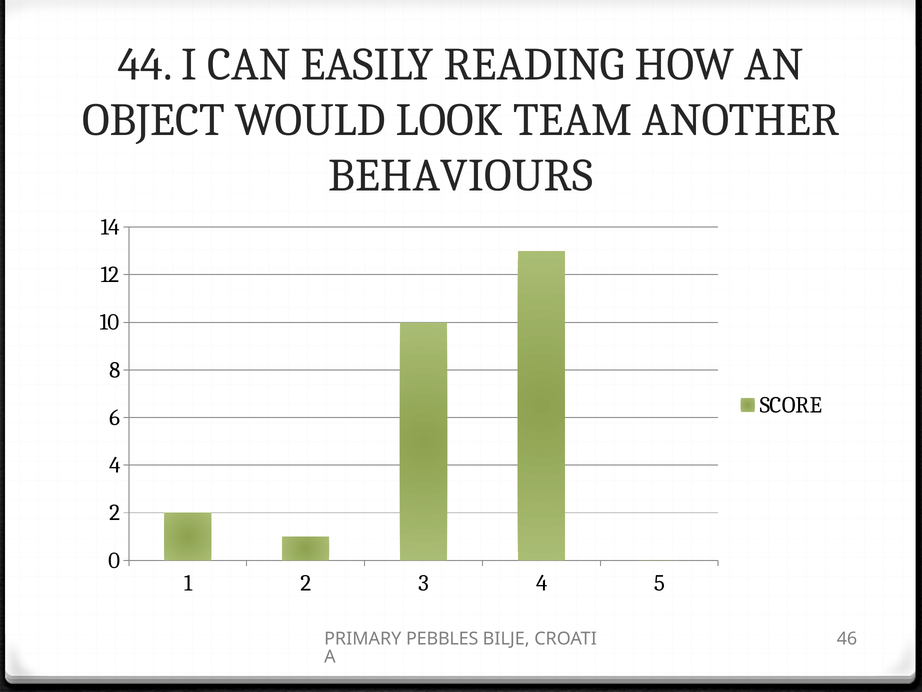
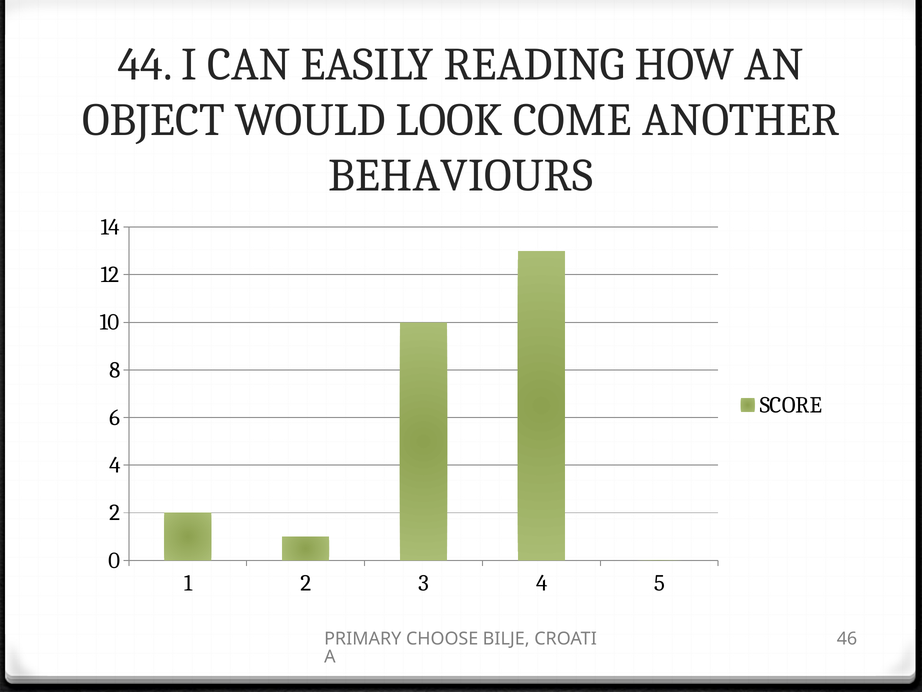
TEAM: TEAM -> COME (572, 120)
PEBBLES: PEBBLES -> CHOOSE (442, 638)
